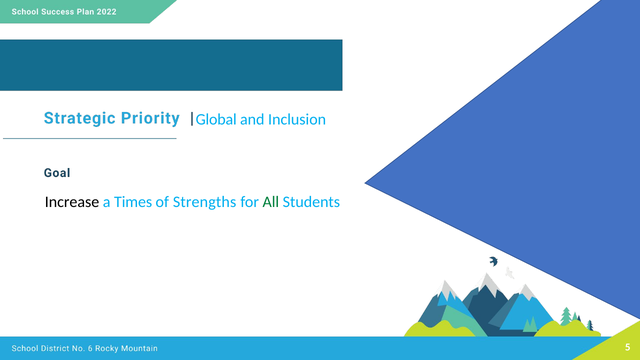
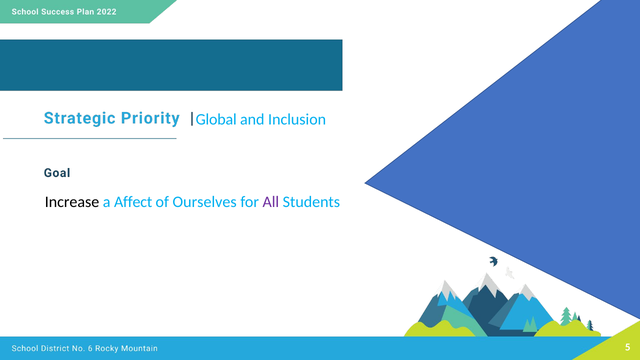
Times: Times -> Affect (133, 202)
Strengths: Strengths -> Ourselves (205, 202)
All colour: green -> purple (271, 202)
